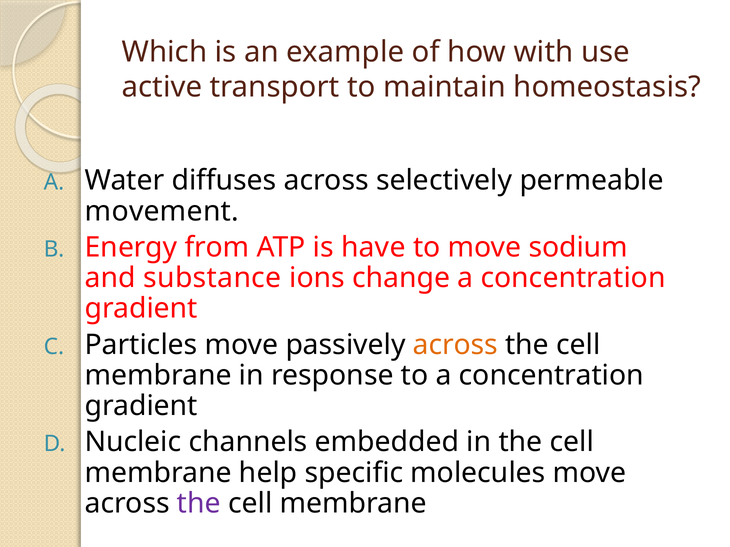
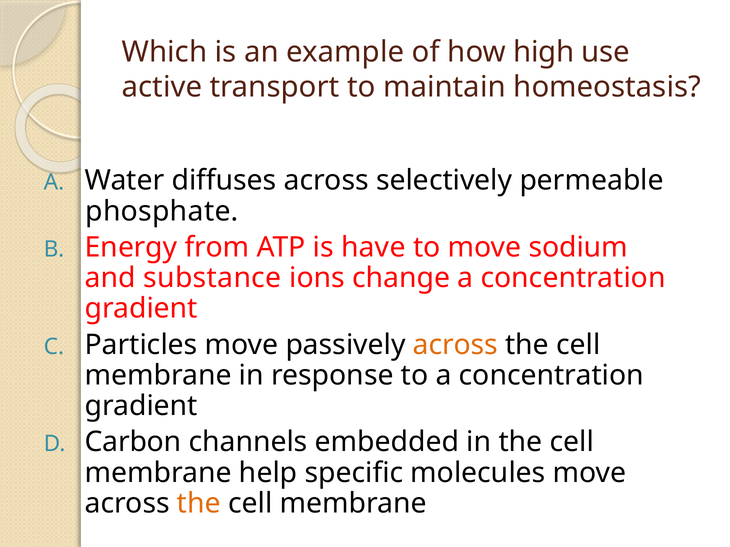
with: with -> high (544, 52)
movement: movement -> phosphate (162, 211)
Nucleic: Nucleic -> Carbon (133, 442)
the colour: purple -> orange (199, 504)
